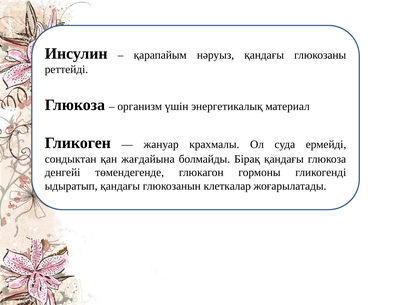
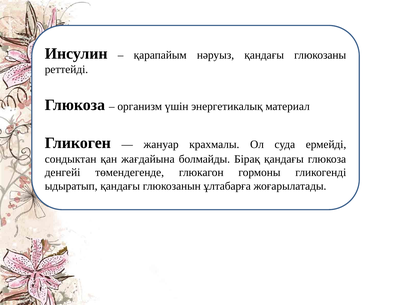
клеткалар: клеткалар -> ұлтабарға (227, 186)
